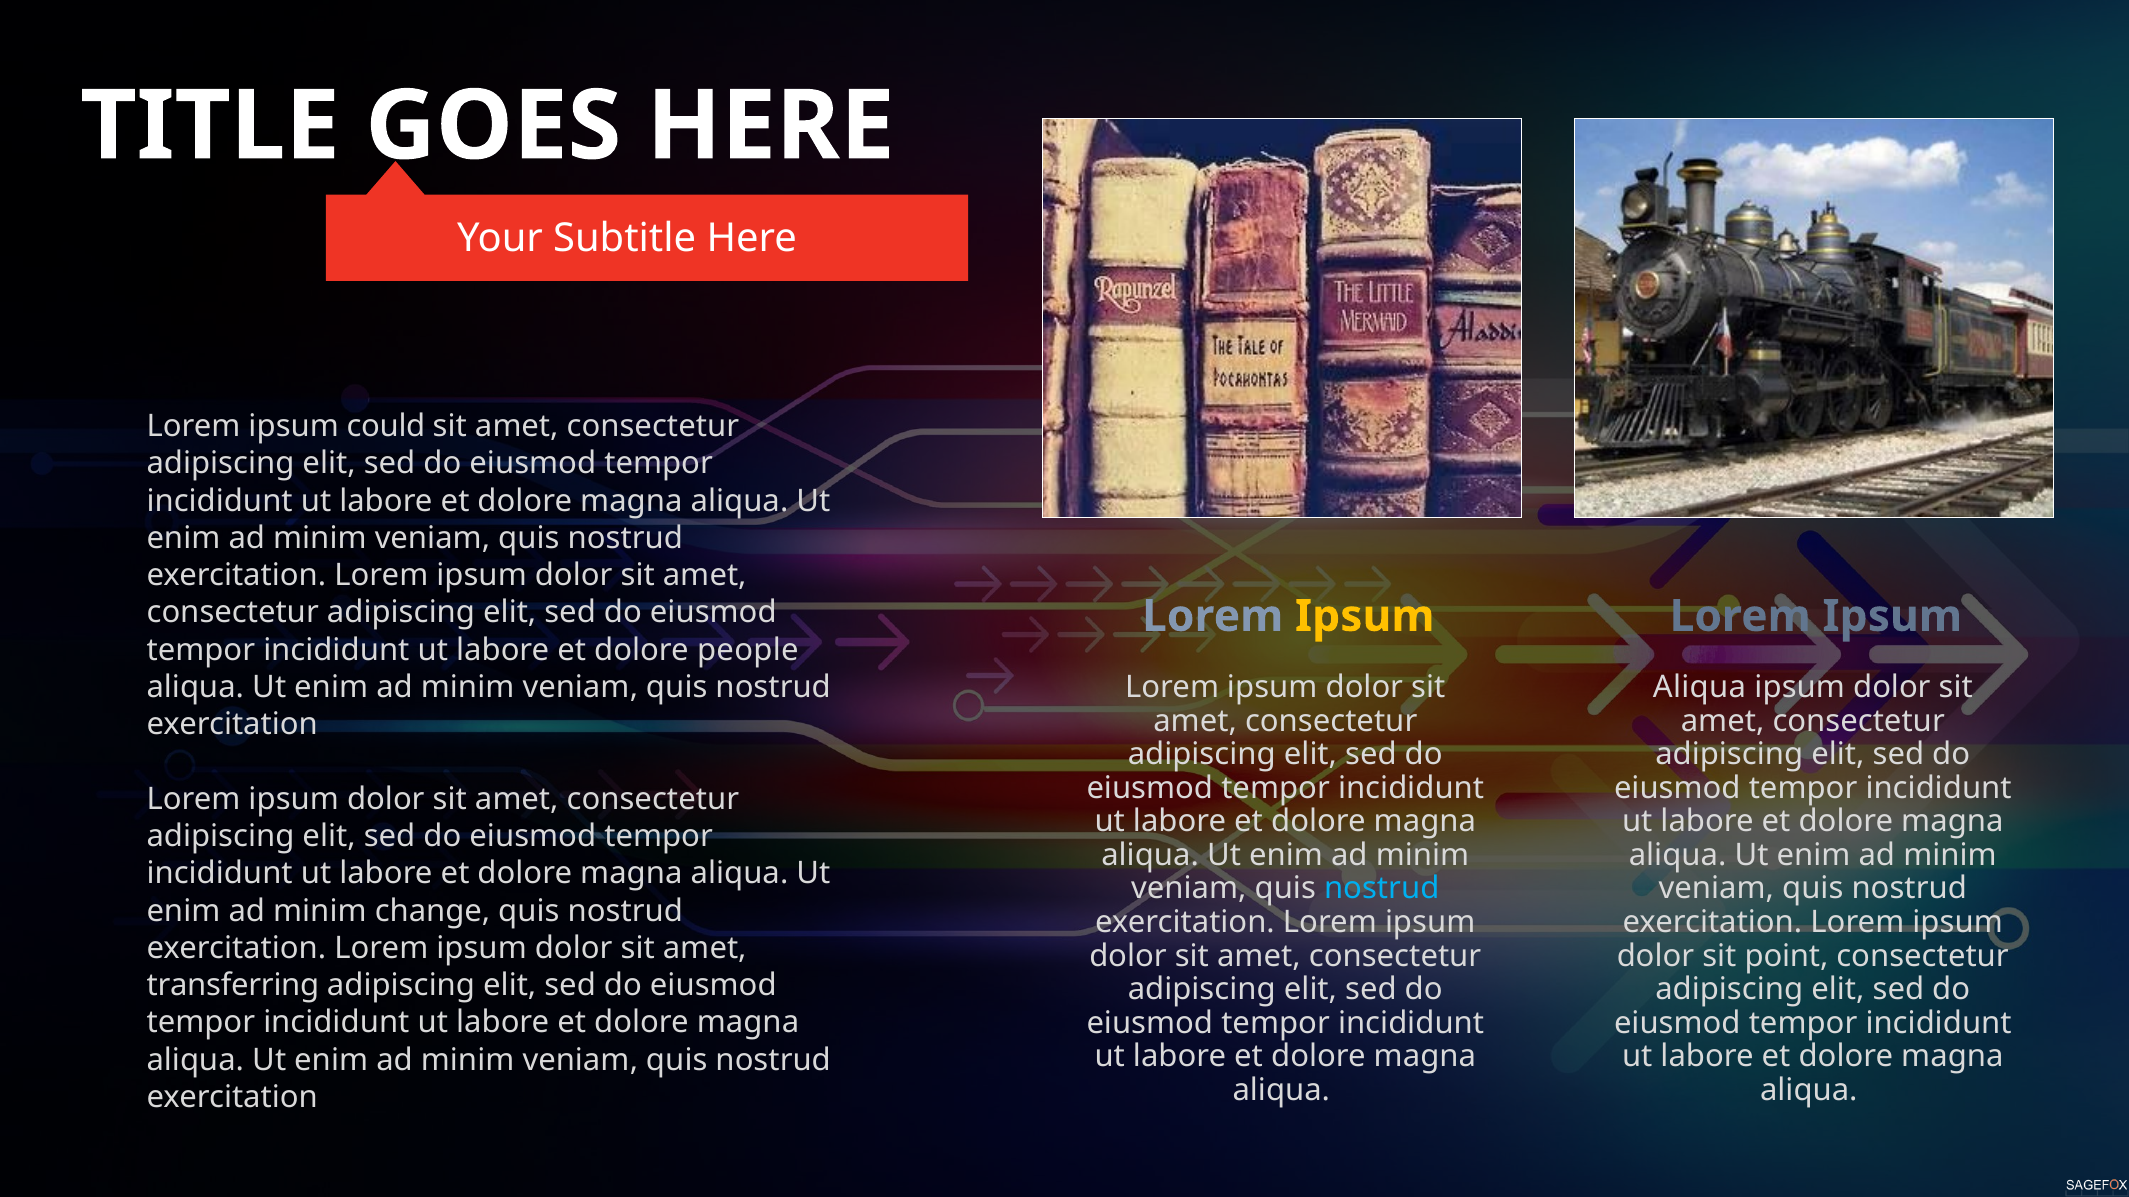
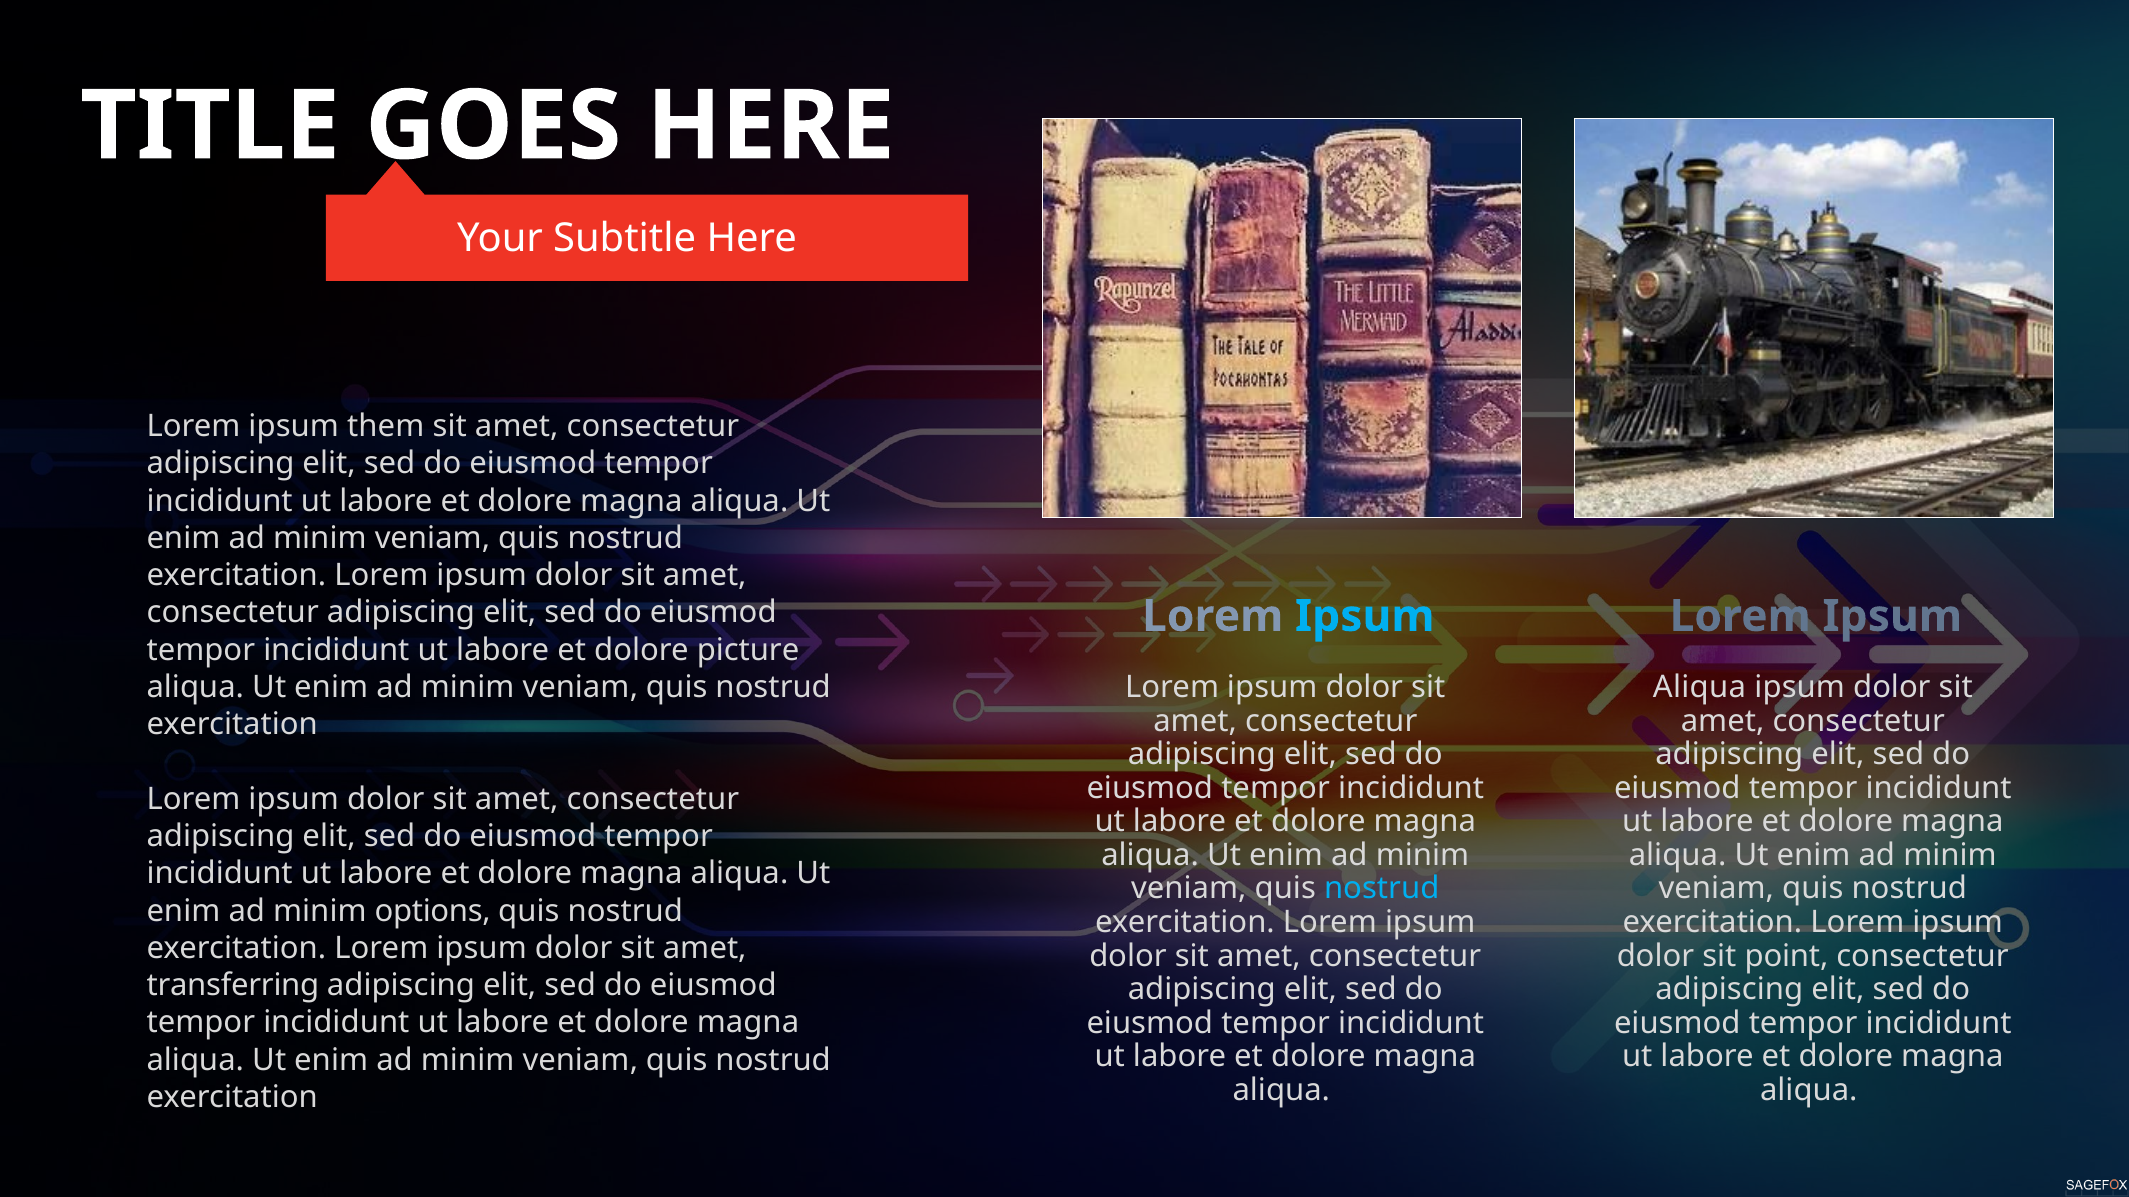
could: could -> them (386, 427)
Ipsum colour: yellow -> light blue (1365, 617)
people: people -> picture (748, 650)
change: change -> options (433, 911)
